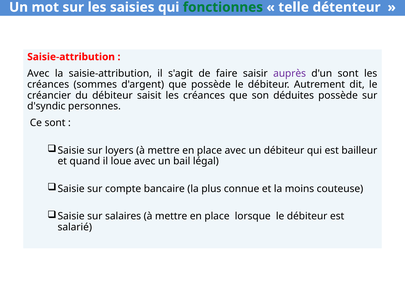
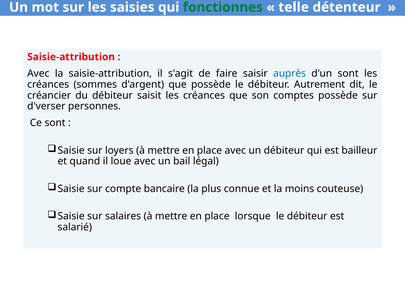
auprès colour: purple -> blue (290, 73)
déduites: déduites -> comptes (294, 95)
d'syndic: d'syndic -> d'verser (46, 106)
